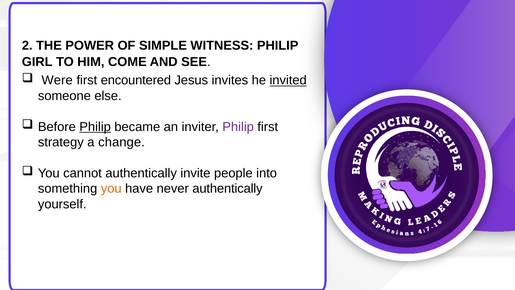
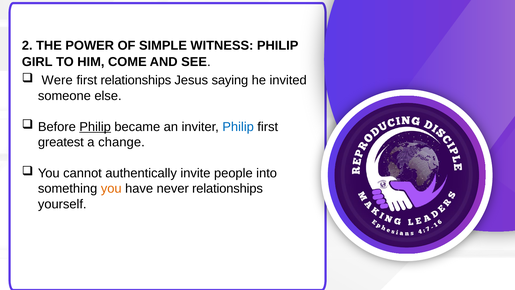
first encountered: encountered -> relationships (136, 80)
invites: invites -> saying (230, 80)
invited underline: present -> none (288, 80)
Philip colour: purple -> blue (238, 127)
strategy: strategy -> greatest (61, 142)
never authentically: authentically -> relationships (228, 188)
